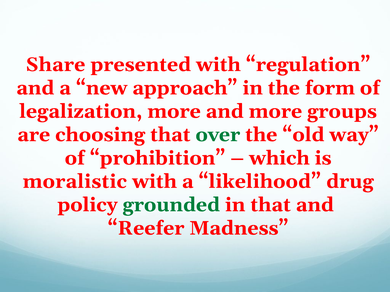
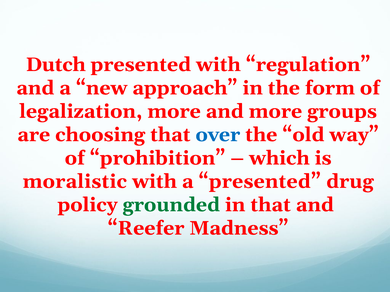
Share: Share -> Dutch (56, 65)
over colour: green -> blue (218, 135)
a likelihood: likelihood -> presented (260, 182)
